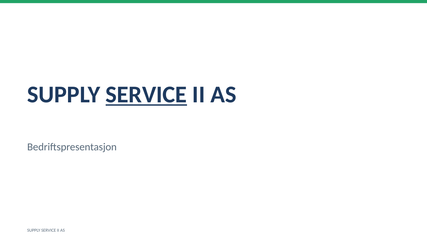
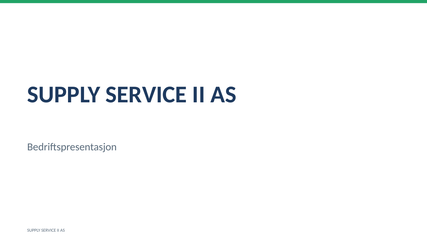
SERVICE underline: present -> none (146, 95)
